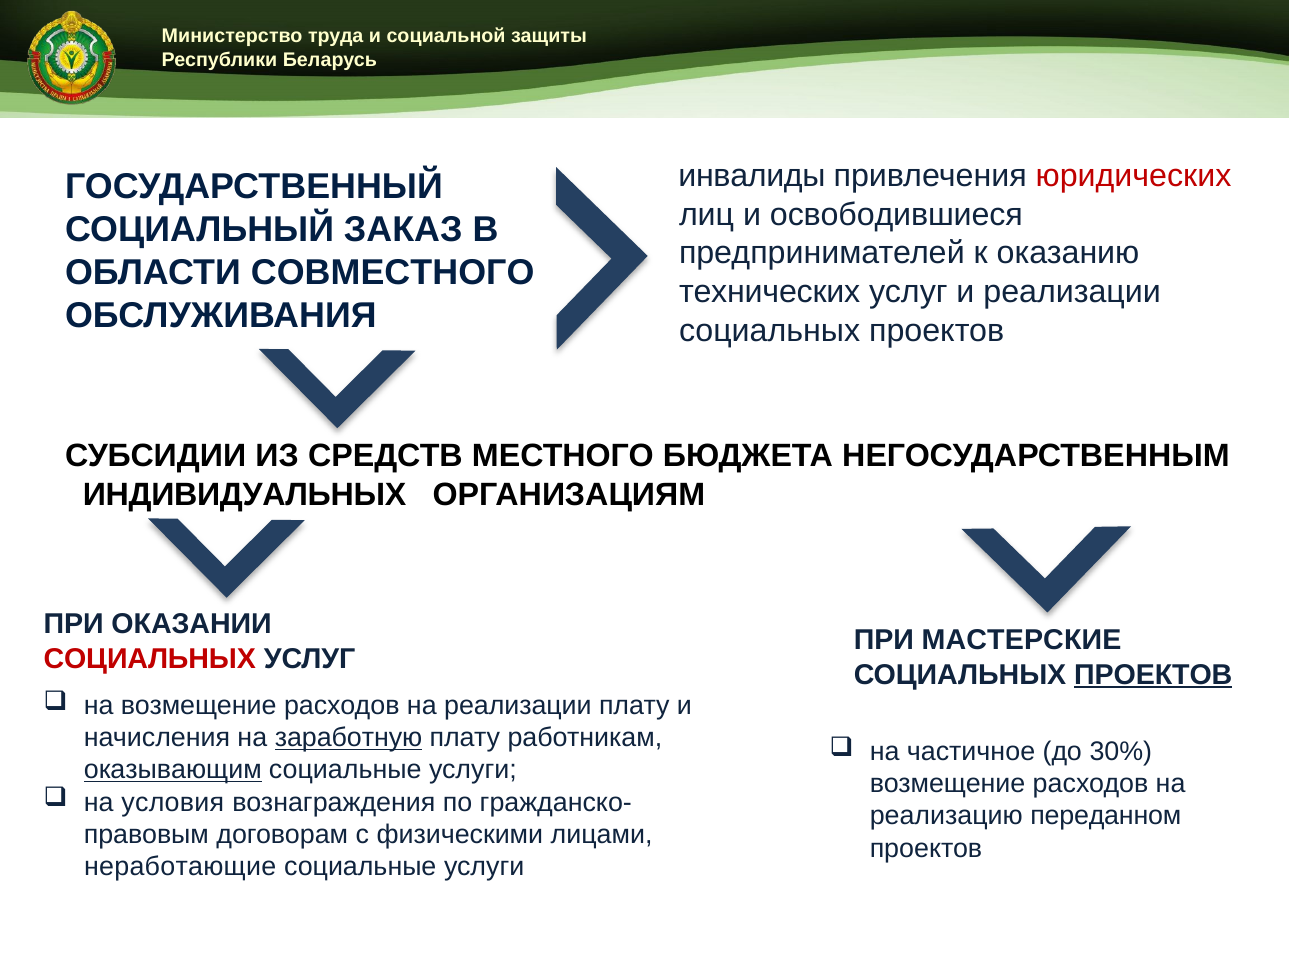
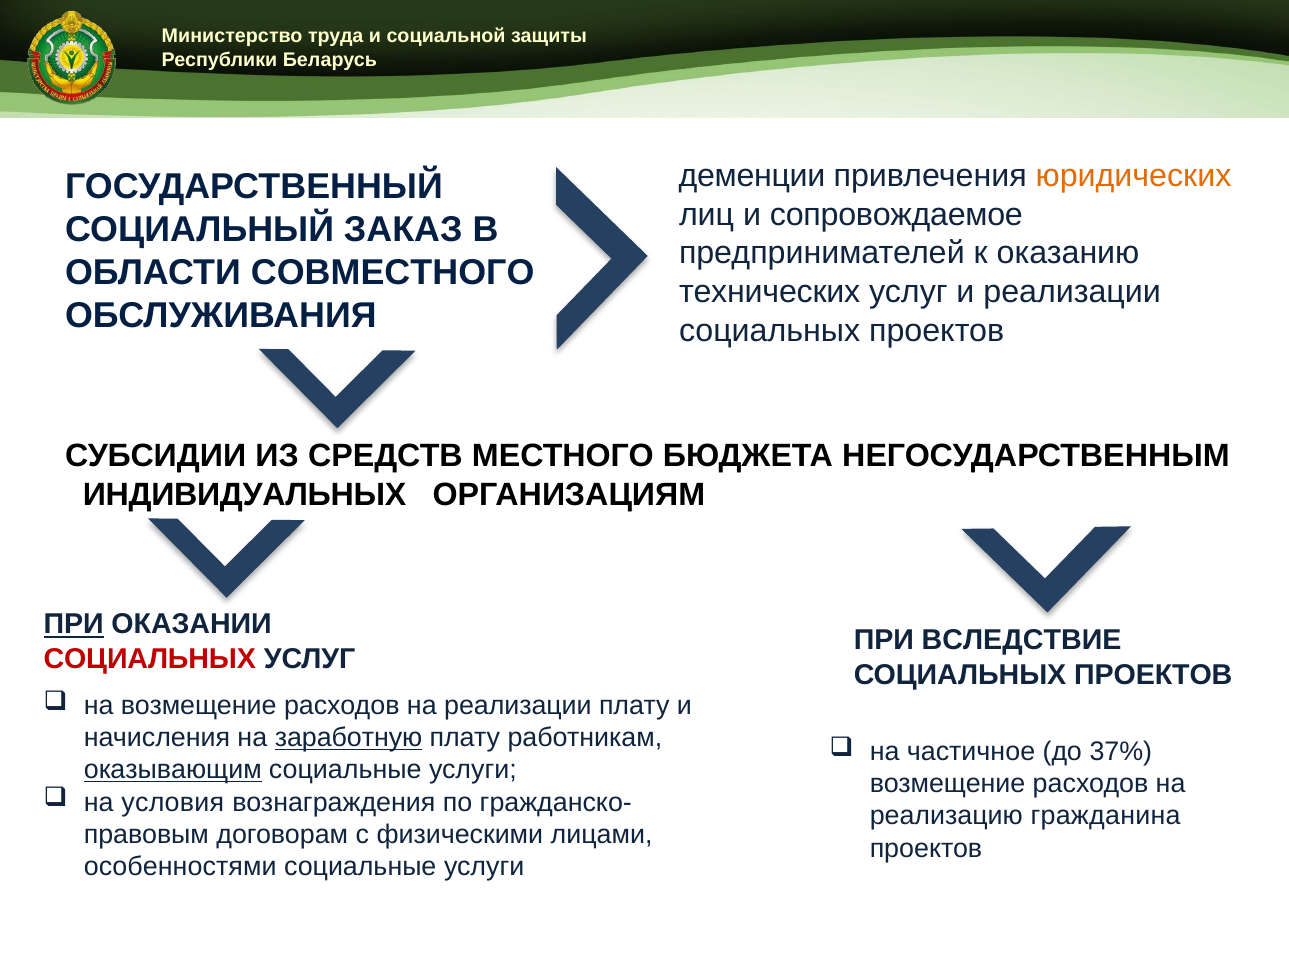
инвалиды: инвалиды -> деменции (752, 176)
юридических colour: red -> orange (1133, 176)
освободившиеся: освободившиеся -> сопровождаемое (896, 214)
ПРИ underline: none -> present (74, 624)
МАСТЕРСКИЕ: МАСТЕРСКИЕ -> ВСЛЕДСТВИЕ (1022, 640)
ПРОЕКТОВ underline: present -> none (1153, 674)
30%: 30% -> 37% (1121, 751)
переданном: переданном -> гражданина (1106, 816)
неработающие: неработающие -> особенностями (180, 867)
